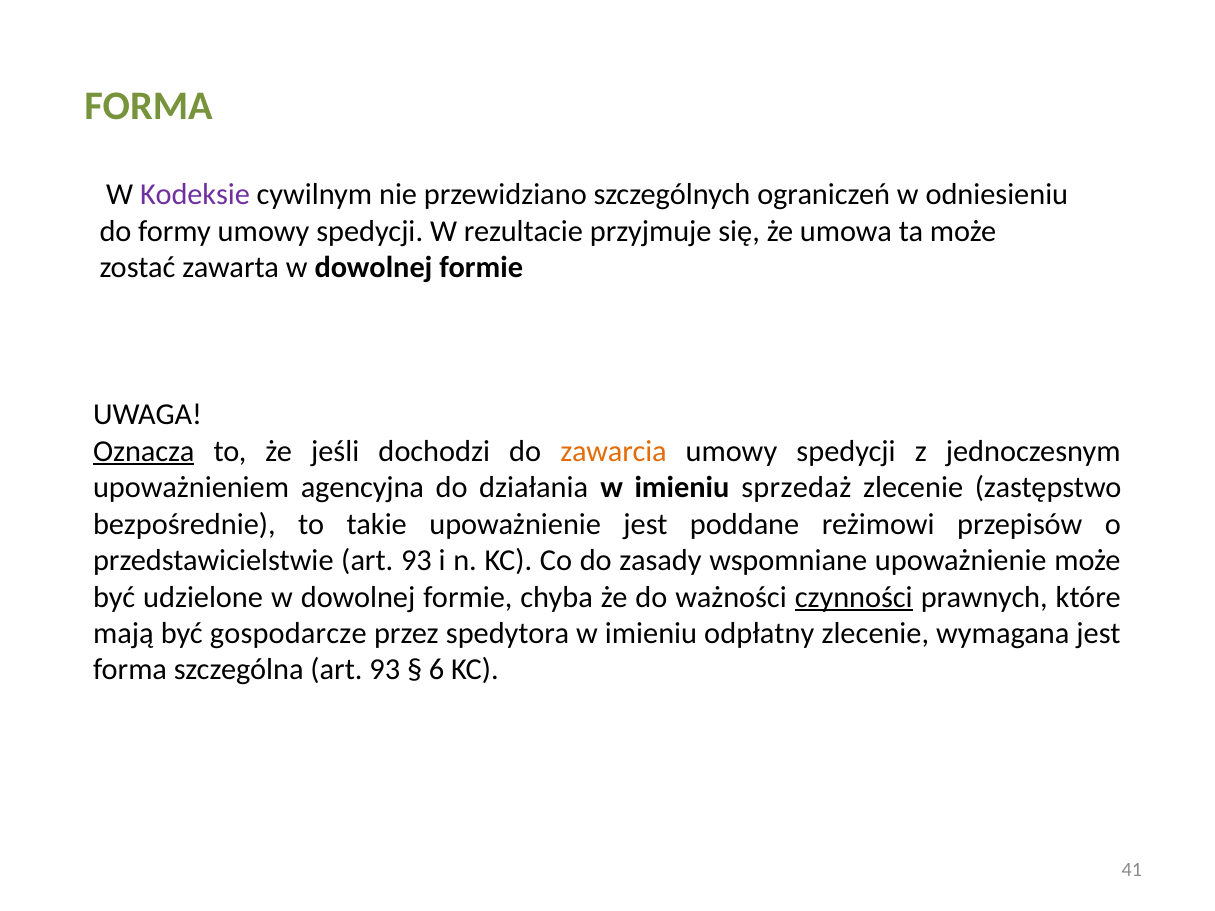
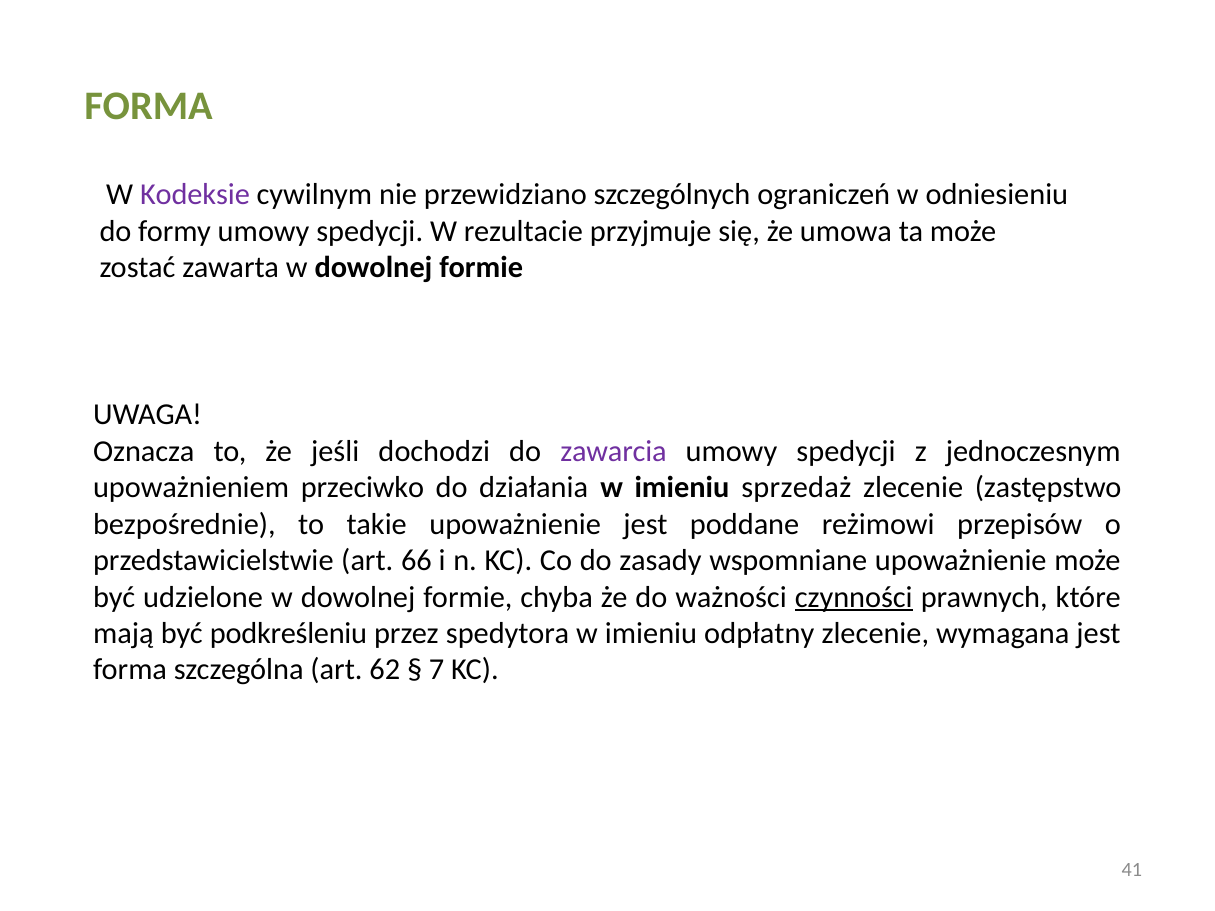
Oznacza underline: present -> none (144, 451)
zawarcia colour: orange -> purple (614, 451)
agencyjna: agencyjna -> przeciwko (362, 488)
przedstawicielstwie art 93: 93 -> 66 (416, 561)
gospodarcze: gospodarcze -> podkreśleniu (289, 634)
szczególna art 93: 93 -> 62 (385, 670)
6: 6 -> 7 (437, 670)
